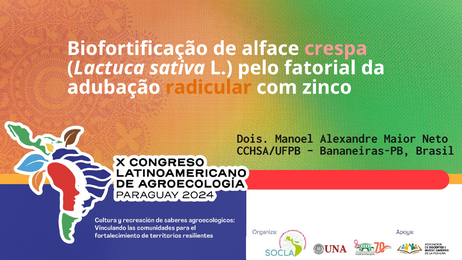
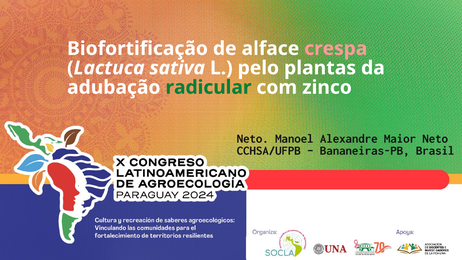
fatorial: fatorial -> plantas (320, 68)
radicular colour: orange -> green (208, 87)
Dois: Dois -> Neto (253, 139)
